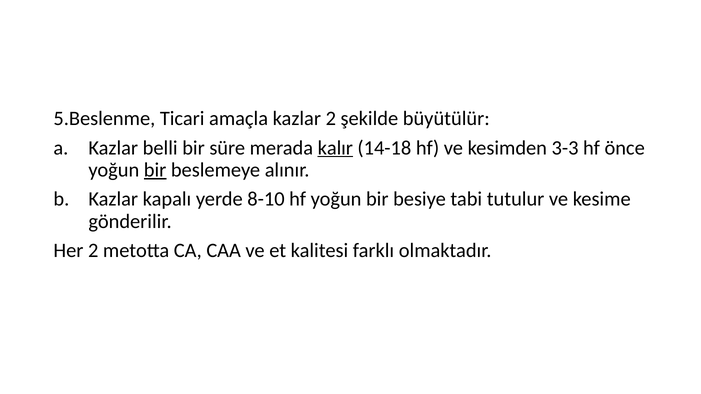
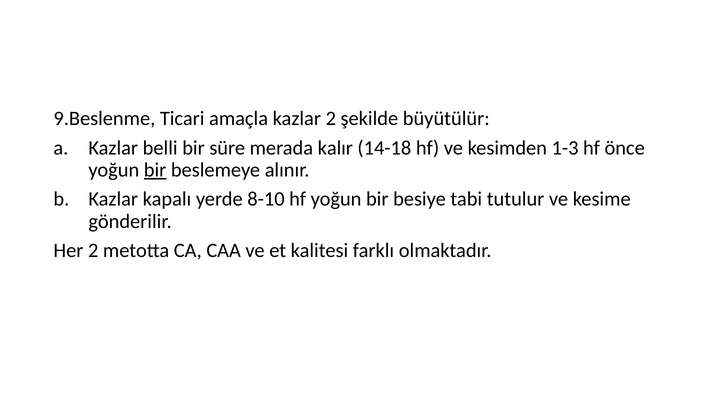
5.Beslenme: 5.Beslenme -> 9.Beslenme (104, 119)
kalır underline: present -> none (335, 148)
3-3: 3-3 -> 1-3 (565, 148)
